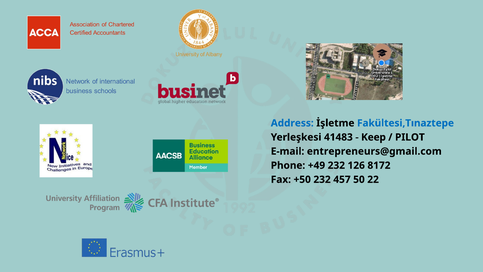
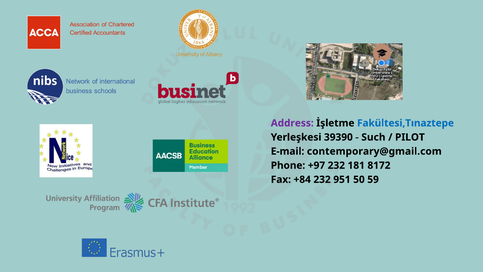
Address colour: blue -> purple (292, 123)
41483: 41483 -> 39390 (338, 137)
Keep: Keep -> Such (373, 137)
entrepreneurs@gmail.com: entrepreneurs@gmail.com -> contemporary@gmail.com (374, 151)
+49: +49 -> +97 (316, 165)
126: 126 -> 181 (356, 165)
+50: +50 -> +84 (302, 179)
457: 457 -> 951 (342, 179)
22: 22 -> 59 (373, 179)
